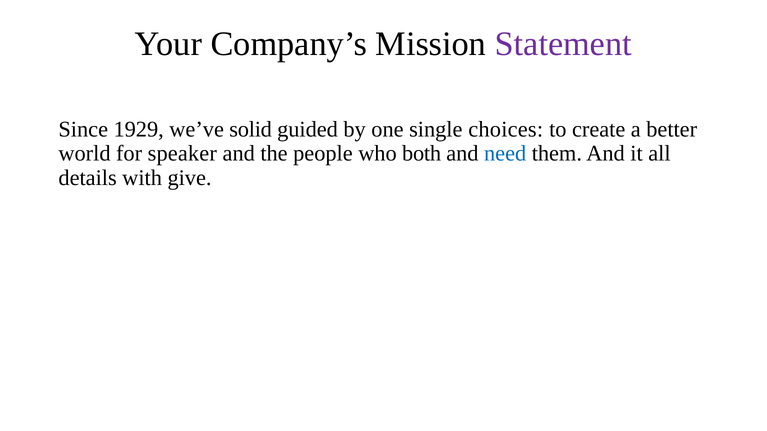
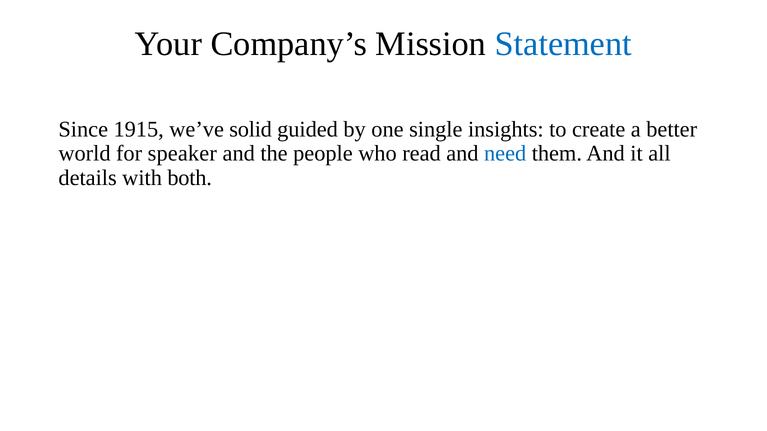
Statement colour: purple -> blue (563, 44)
1929: 1929 -> 1915 (139, 130)
choices: choices -> insights (506, 130)
both: both -> read (422, 154)
give: give -> both (190, 178)
